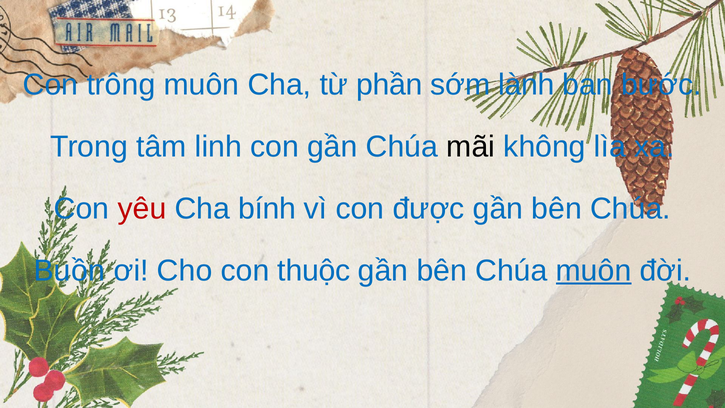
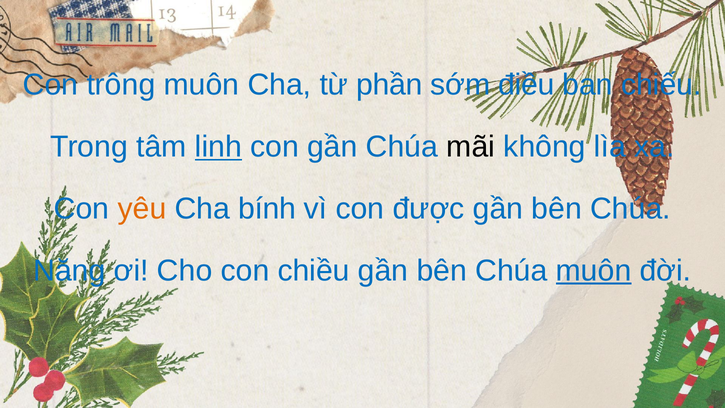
lành: lành -> điều (526, 85)
bước: bước -> chiếu (661, 85)
linh underline: none -> present (218, 147)
yêu colour: red -> orange (142, 209)
Buồn: Buồn -> Năng (69, 270)
thuộc: thuộc -> chiều (314, 270)
